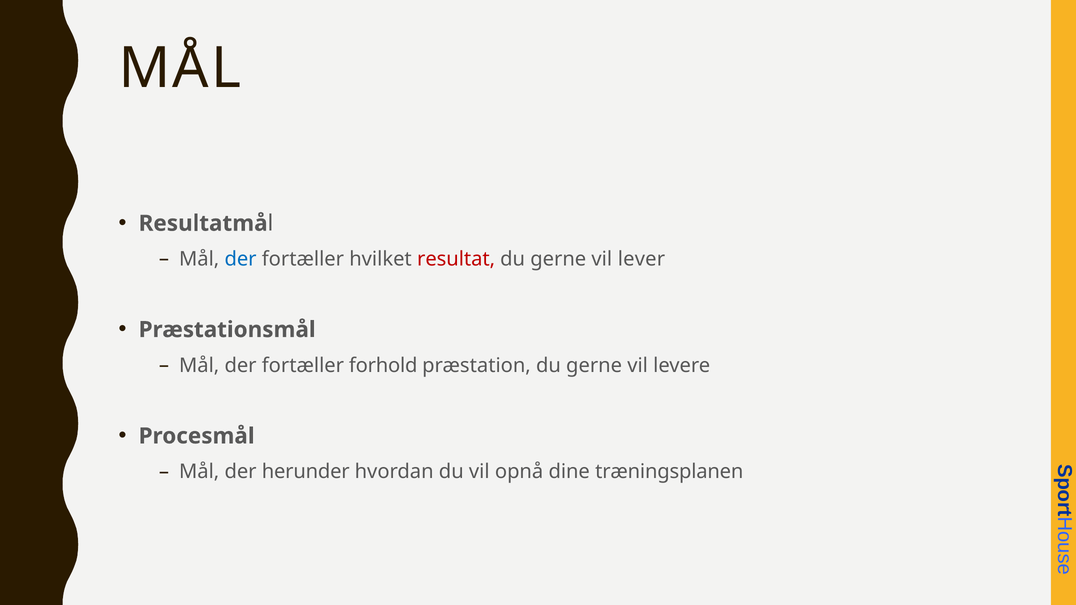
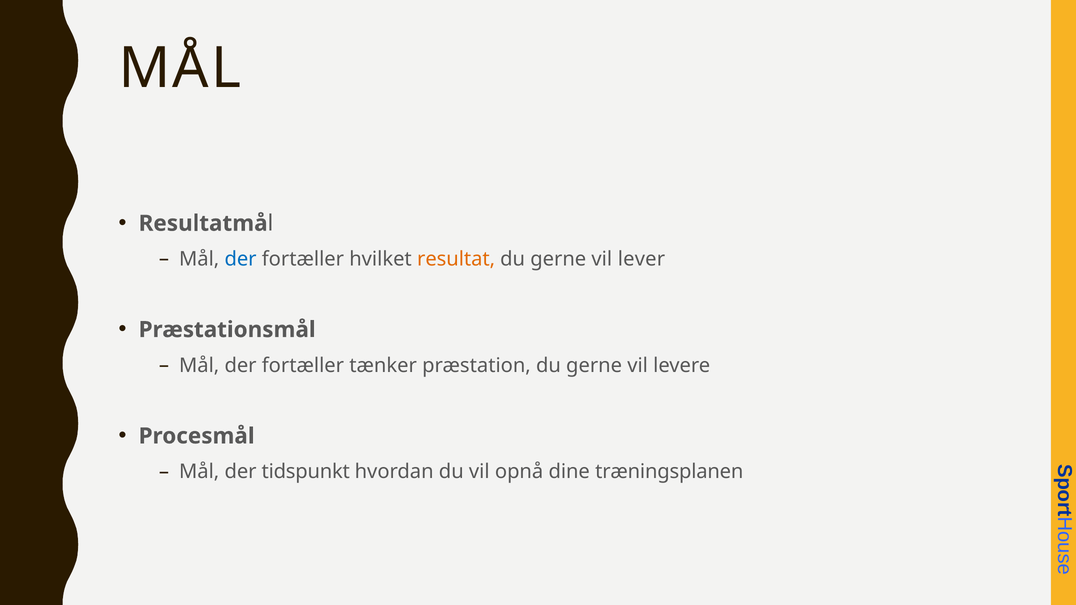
resultat colour: red -> orange (456, 259)
forhold: forhold -> tænker (383, 366)
herunder: herunder -> tidspunkt (306, 472)
